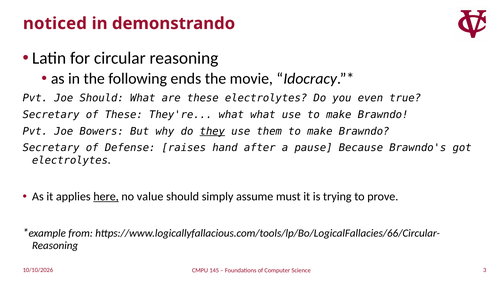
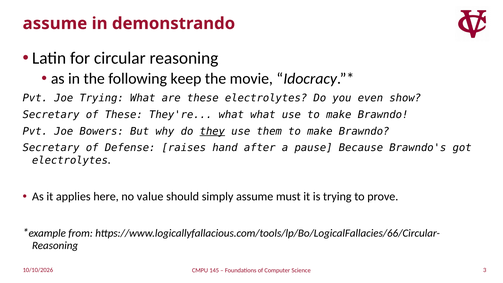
noticed: noticed -> assume (55, 24)
ends: ends -> keep (186, 79)
Joe Should: Should -> Trying (102, 98)
true: true -> show (405, 98)
here underline: present -> none (106, 196)
